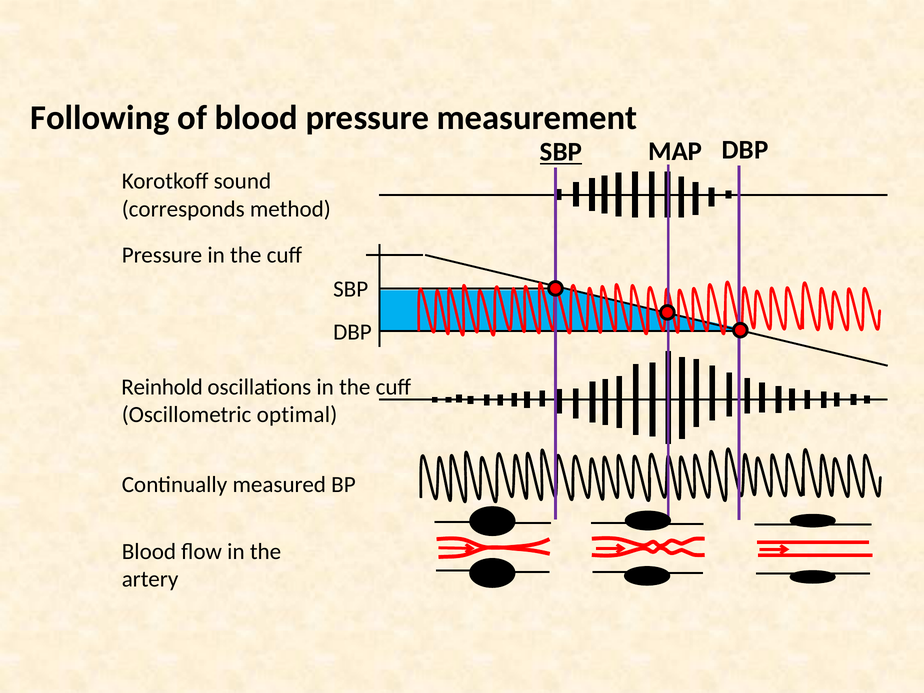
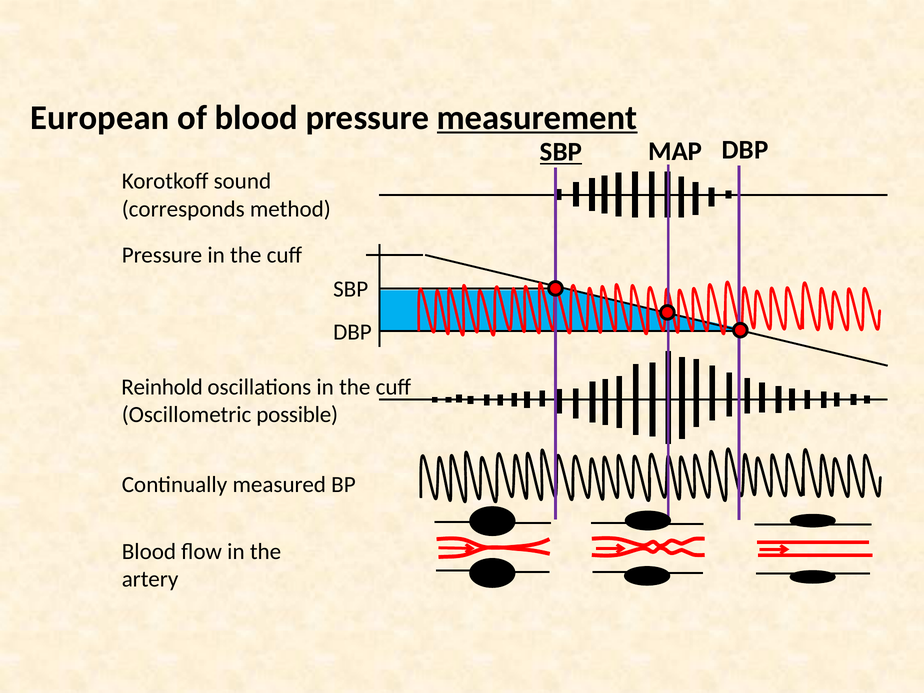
Following: Following -> European (100, 118)
measurement underline: none -> present (537, 118)
optimal: optimal -> possible (297, 415)
